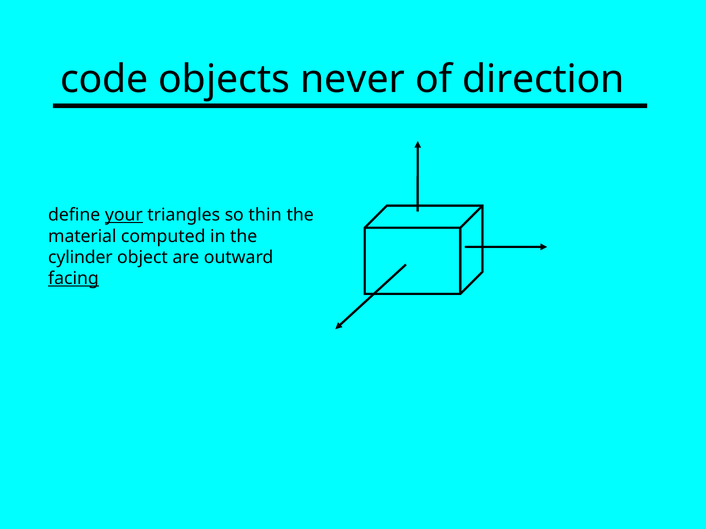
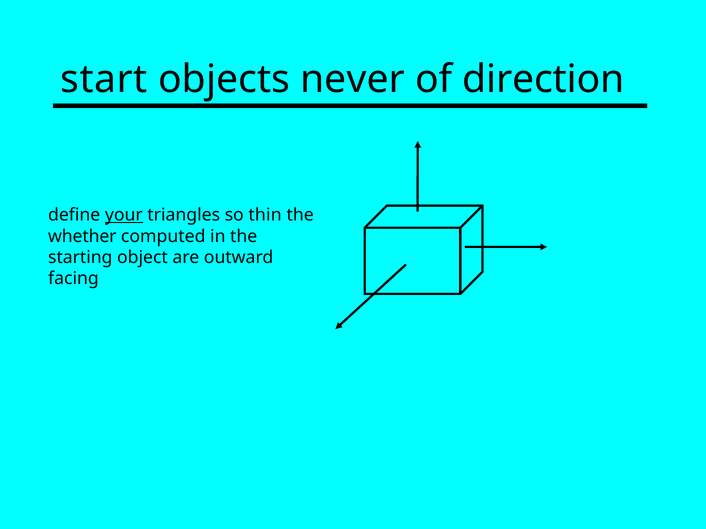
code: code -> start (104, 79)
material: material -> whether (82, 236)
cylinder: cylinder -> starting (80, 258)
facing underline: present -> none (73, 279)
